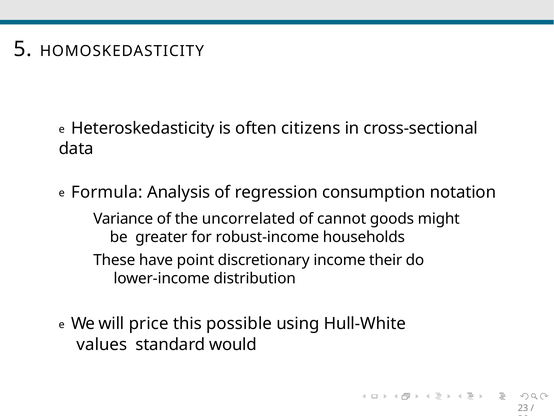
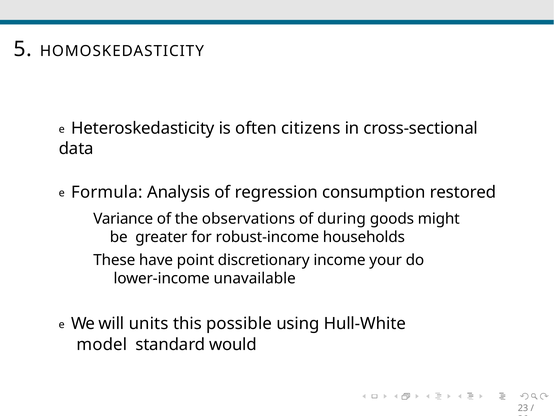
notation: notation -> restored (463, 192)
uncorrelated: uncorrelated -> observations (248, 219)
cannot: cannot -> during (342, 219)
their: their -> your (386, 260)
distribution: distribution -> unavailable (255, 278)
price: price -> units (149, 324)
values: values -> model (102, 344)
